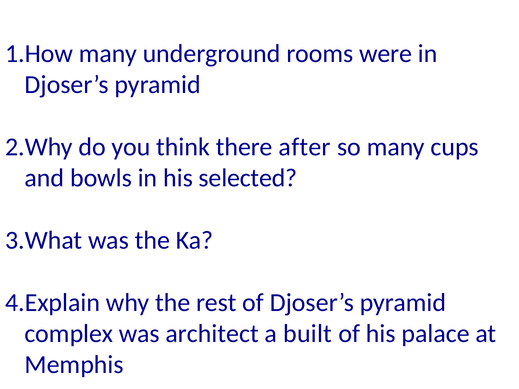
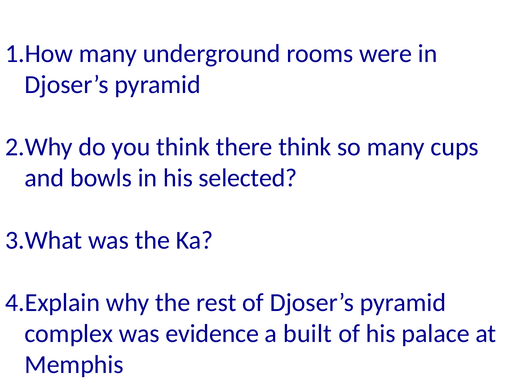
there after: after -> think (305, 147)
architect: architect -> evidence (212, 334)
